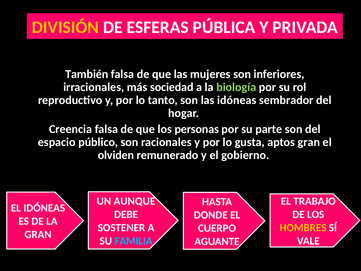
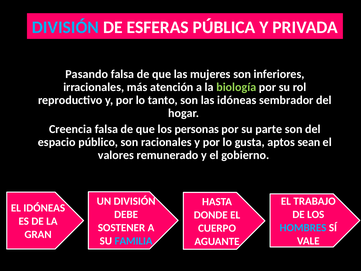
DIVISIÓN colour: yellow -> light blue (65, 27)
También: También -> Pasando (87, 74)
sociedad: sociedad -> atención (172, 87)
aptos gran: gran -> sean (309, 142)
olviden: olviden -> valores (116, 155)
UN AUNQUE: AUNQUE -> DIVISIÓN (135, 201)
HOMBRES colour: yellow -> light blue (303, 228)
